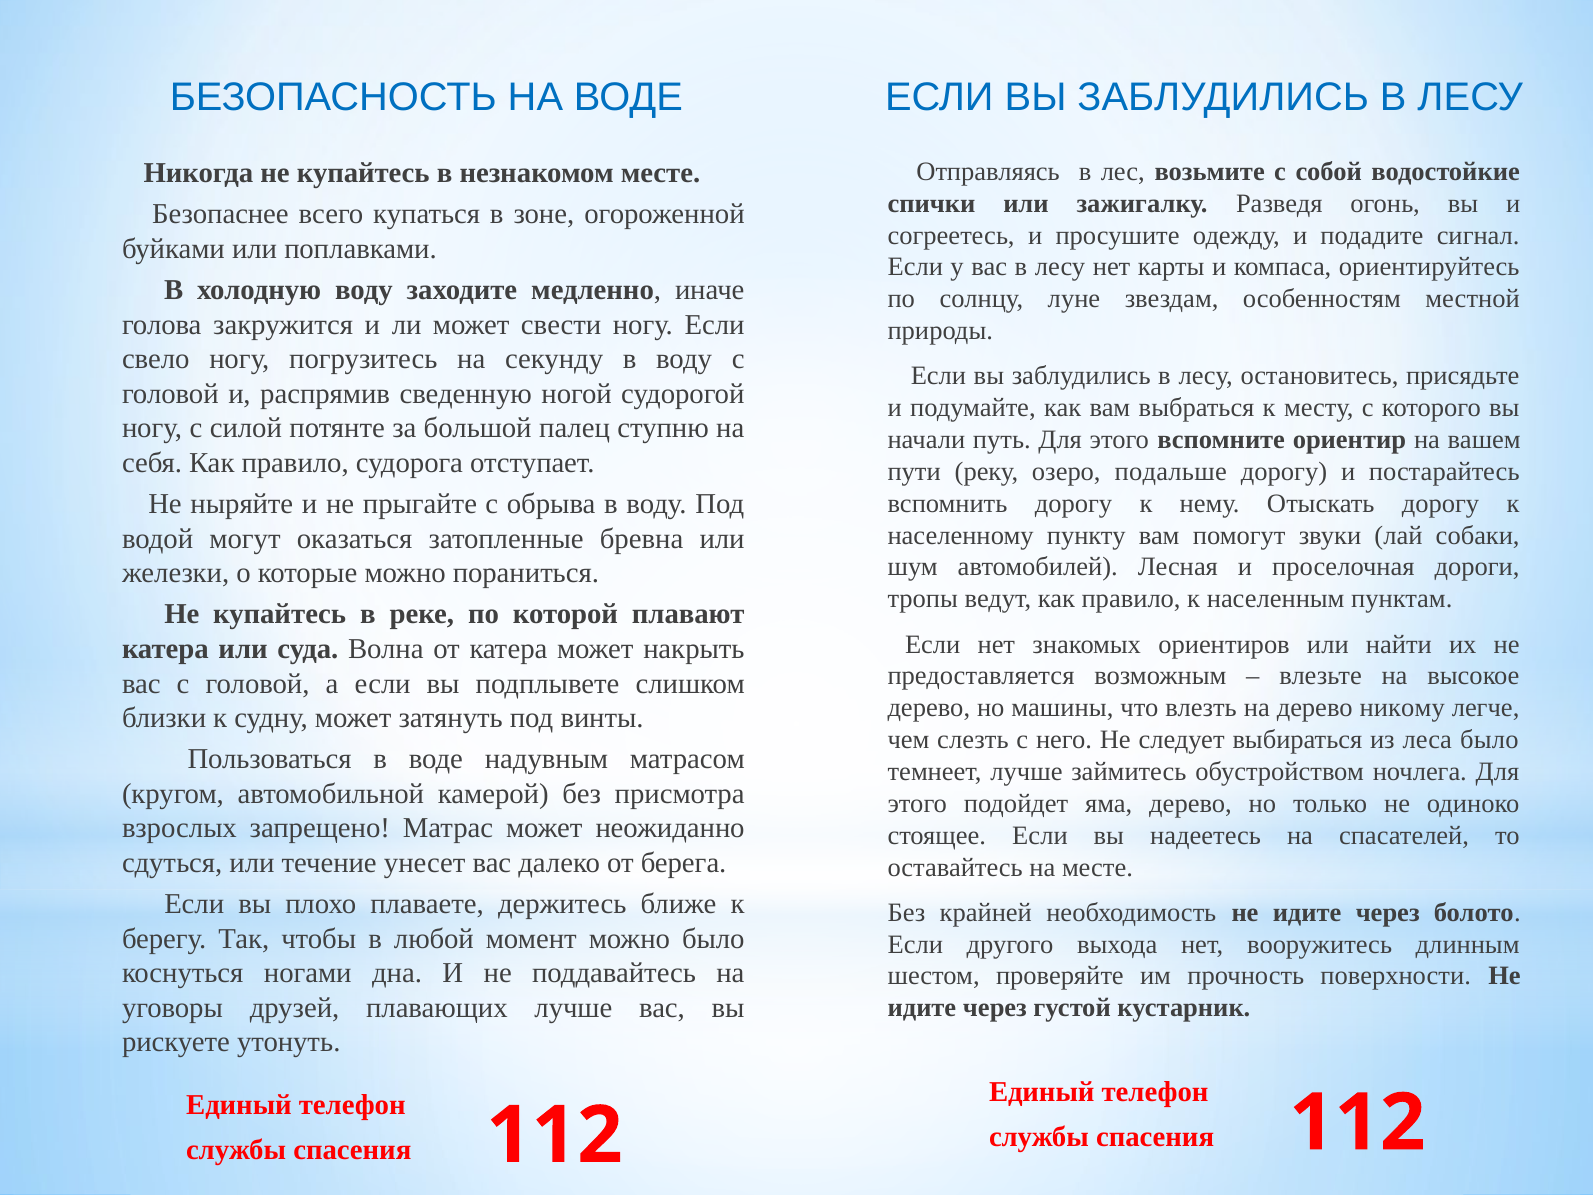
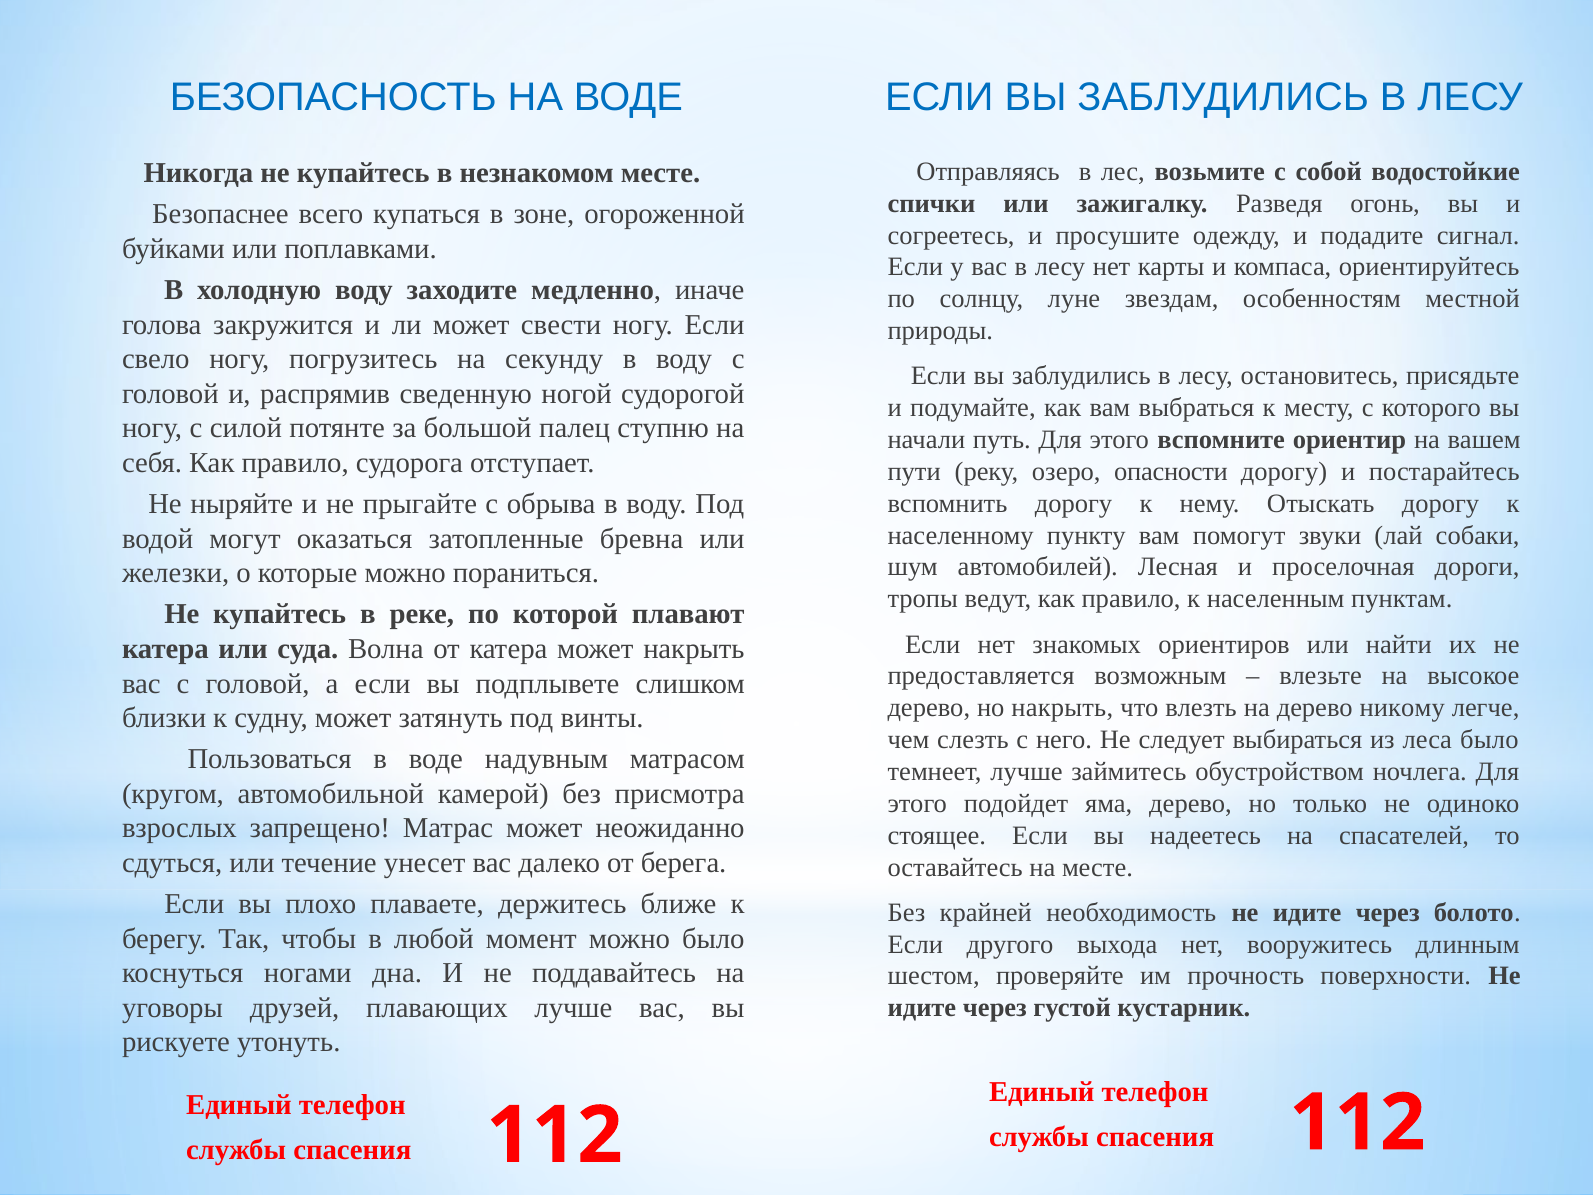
подальше: подальше -> опасности (1171, 472)
но машины: машины -> накрыть (1062, 708)
